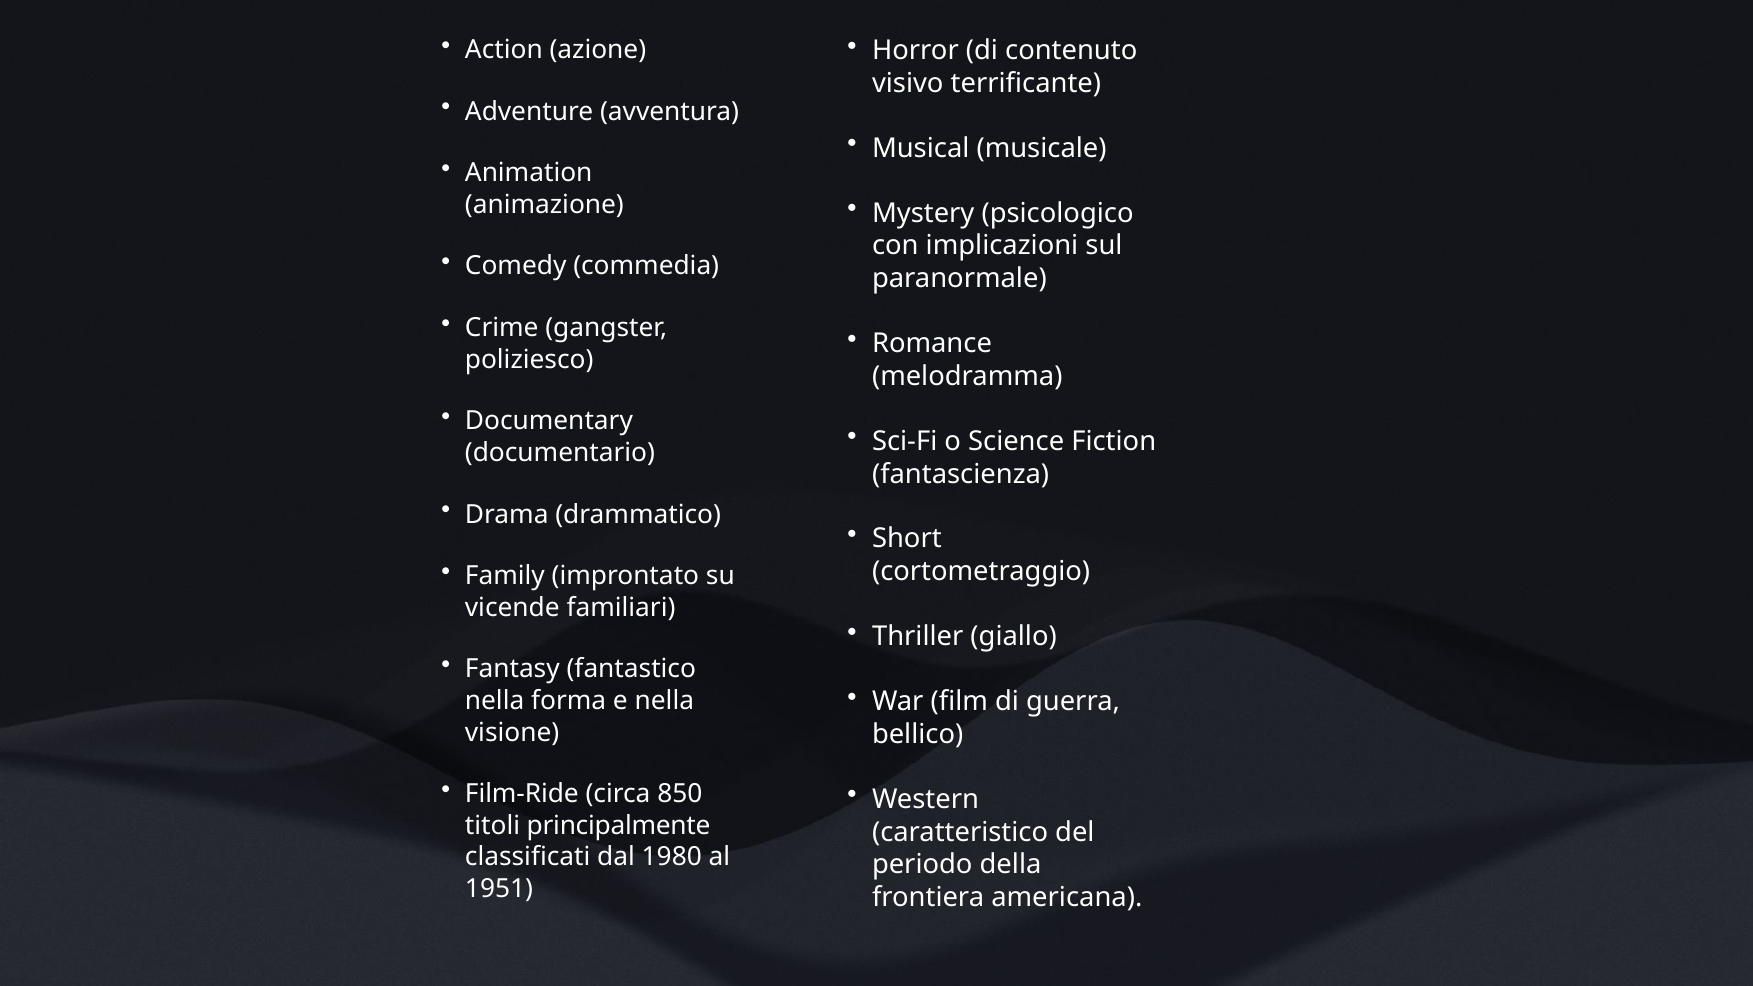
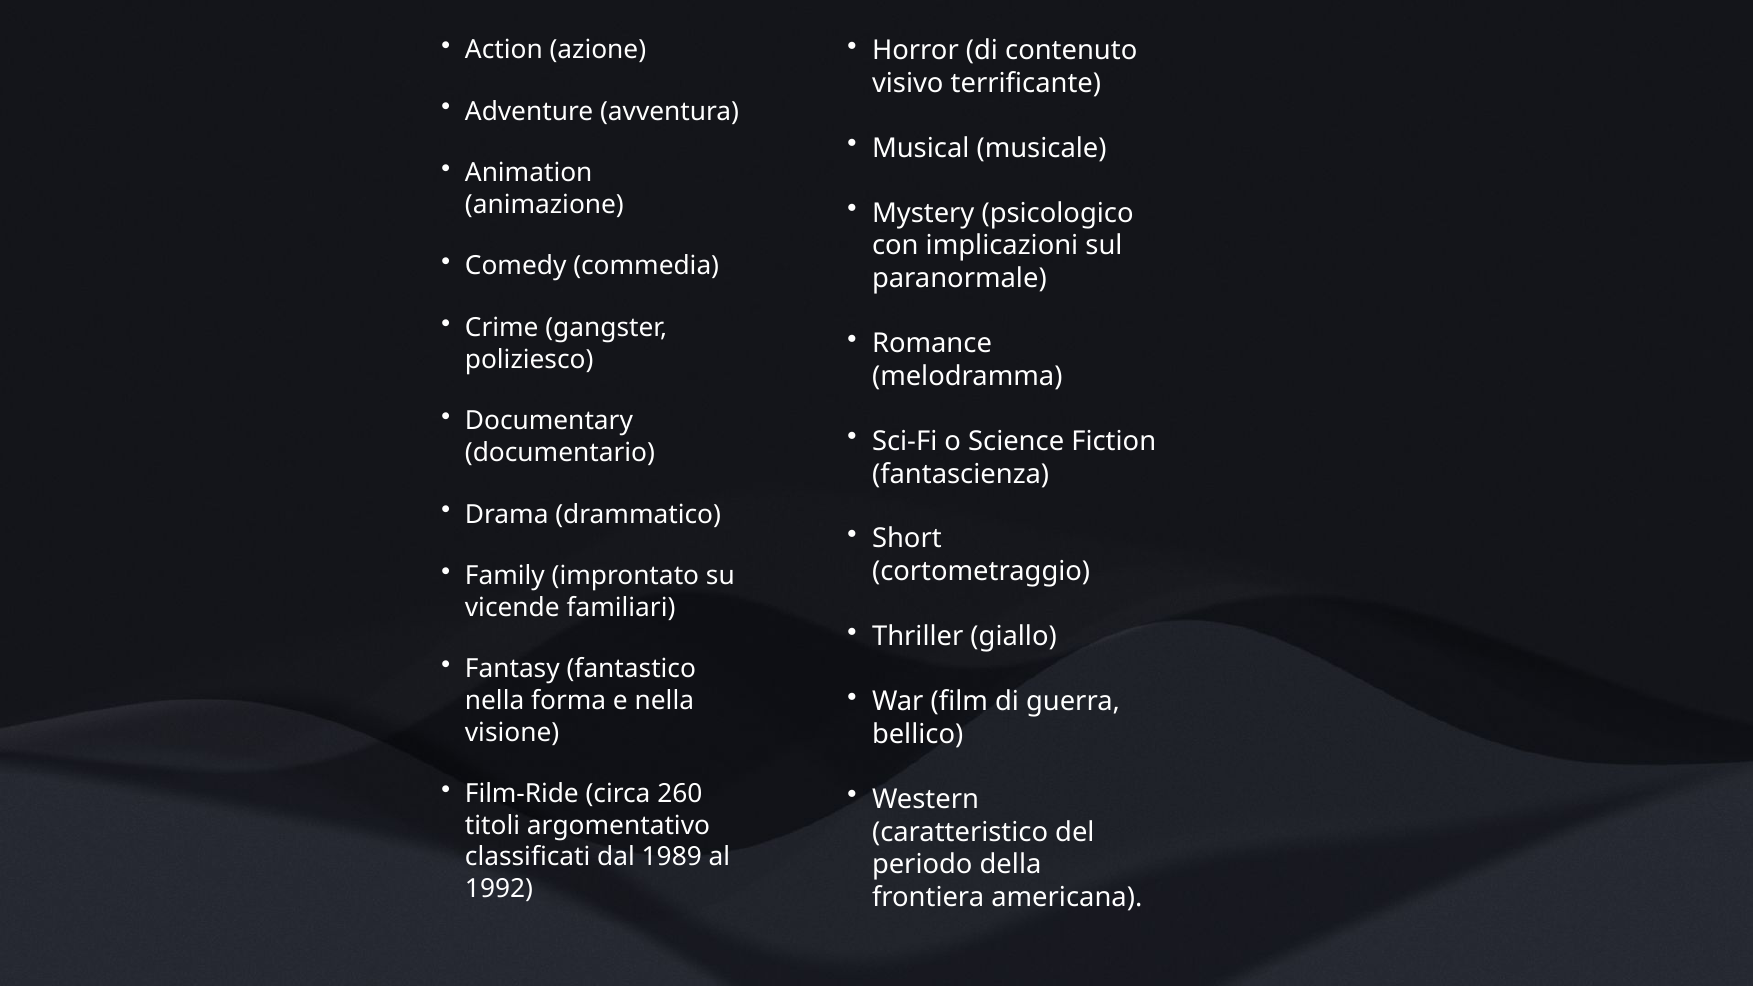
850: 850 -> 260 (680, 794)
principalmente: principalmente -> argomentativo (618, 826)
1980: 1980 -> 1989 (672, 857)
1951: 1951 -> 1992 (499, 889)
